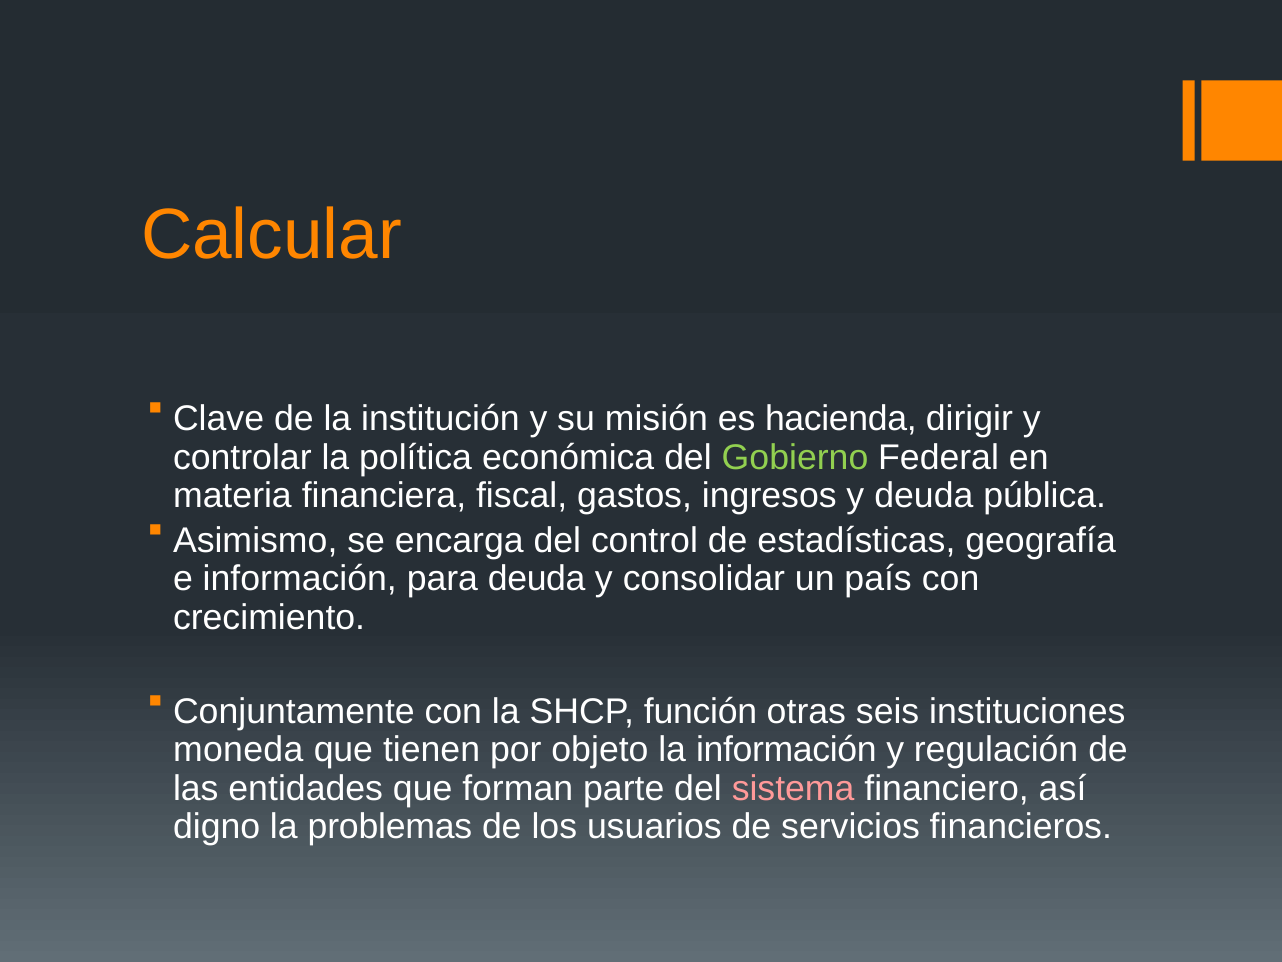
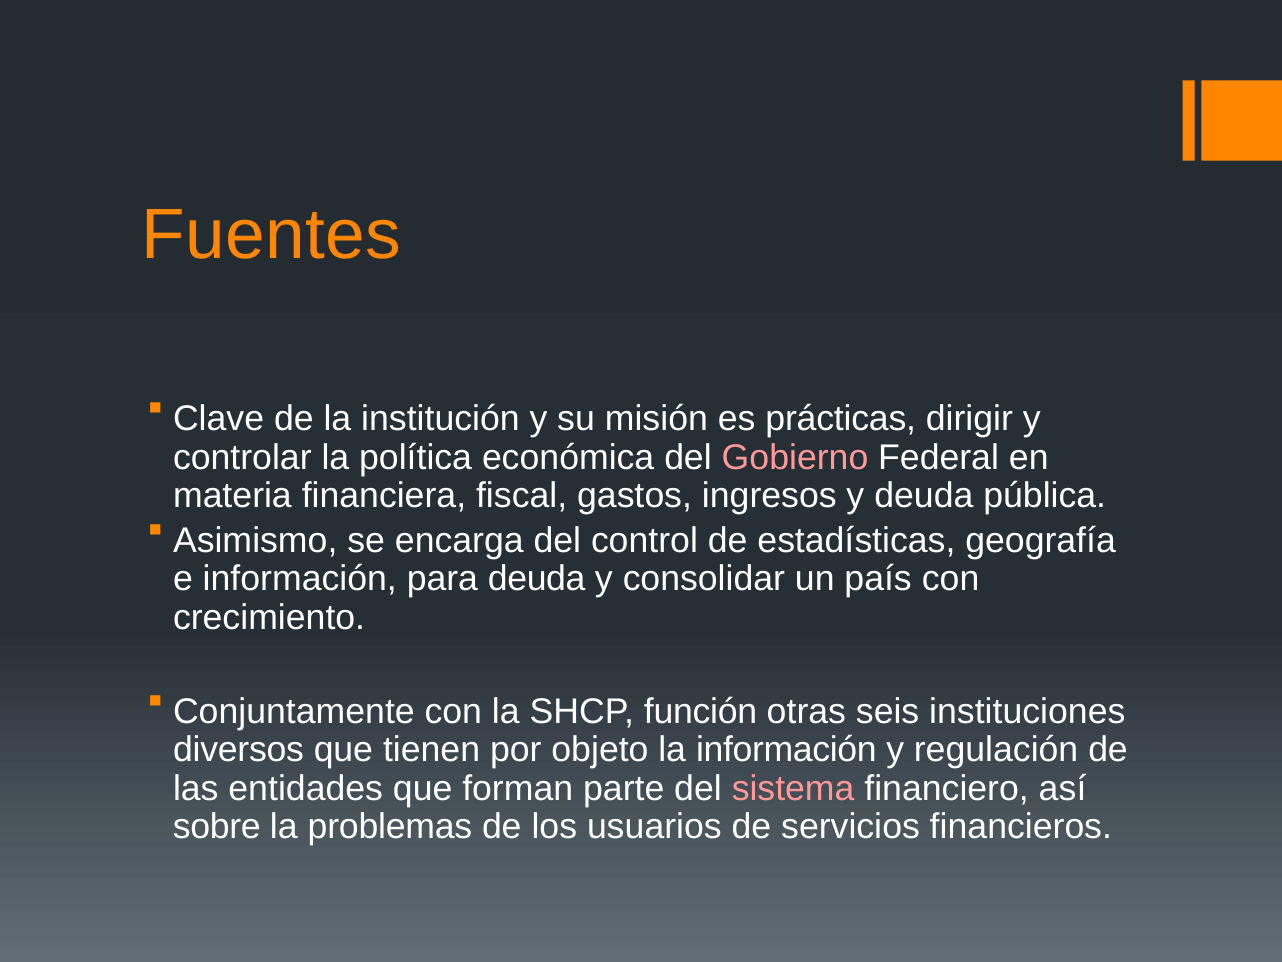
Calcular: Calcular -> Fuentes (271, 235)
hacienda: hacienda -> prácticas (841, 419)
Gobierno colour: light green -> pink (795, 457)
moneda: moneda -> diversos (239, 750)
digno: digno -> sobre (217, 827)
